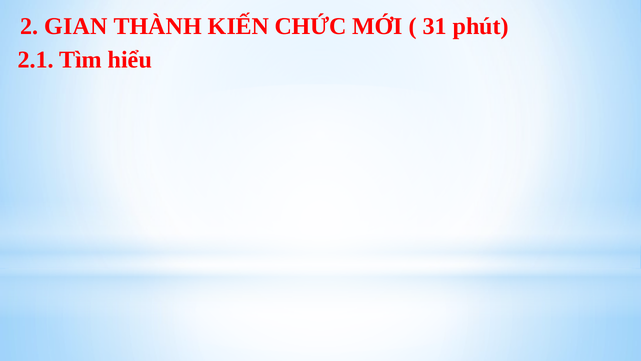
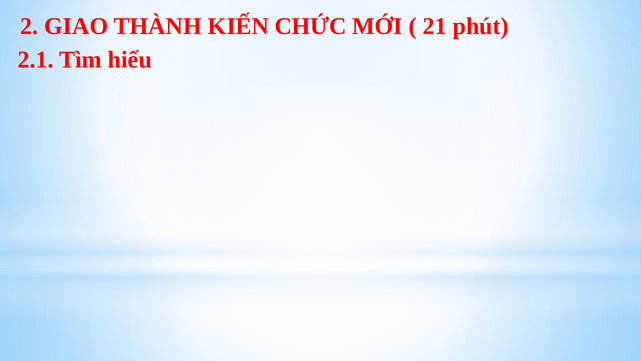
GIAN: GIAN -> GIAO (76, 26)
31: 31 -> 21 (435, 26)
